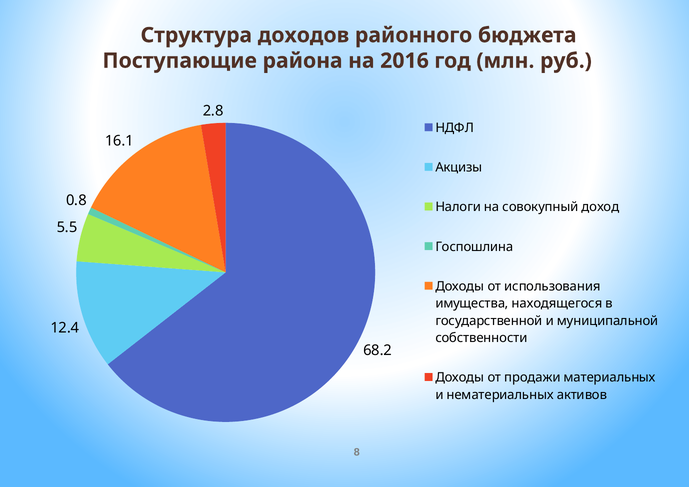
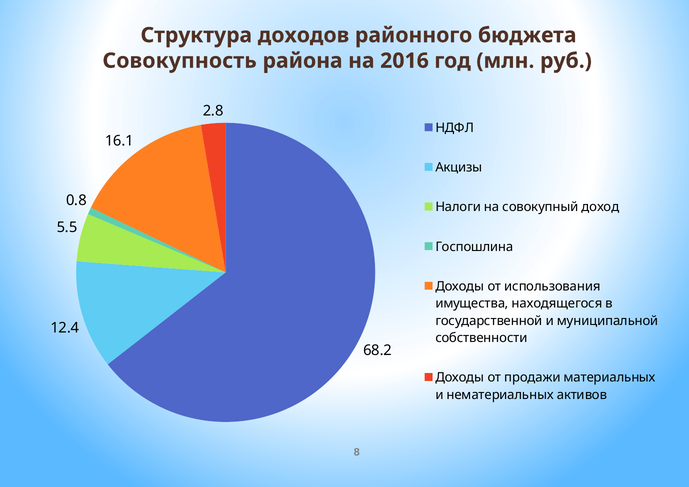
Поступающие: Поступающие -> Совокупность (180, 61)
